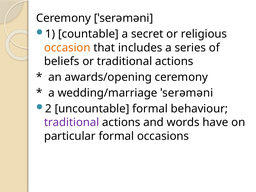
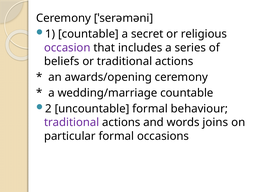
occasion colour: orange -> purple (67, 48)
wedding/marriage ˈserəməni: ˈserəməni -> countable (187, 93)
have: have -> joins (215, 122)
